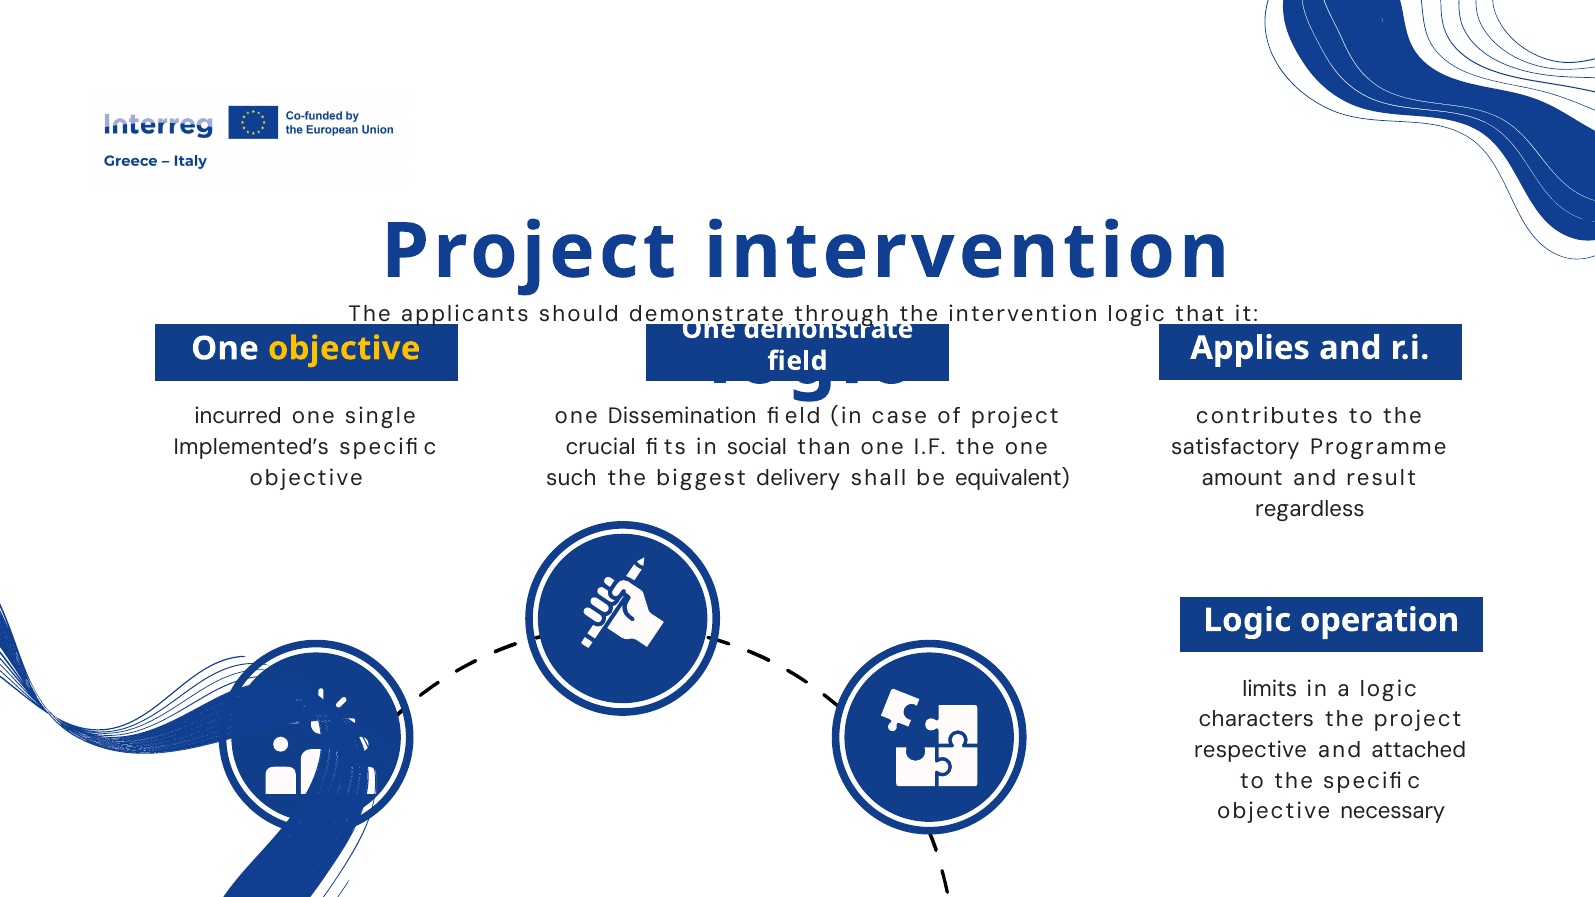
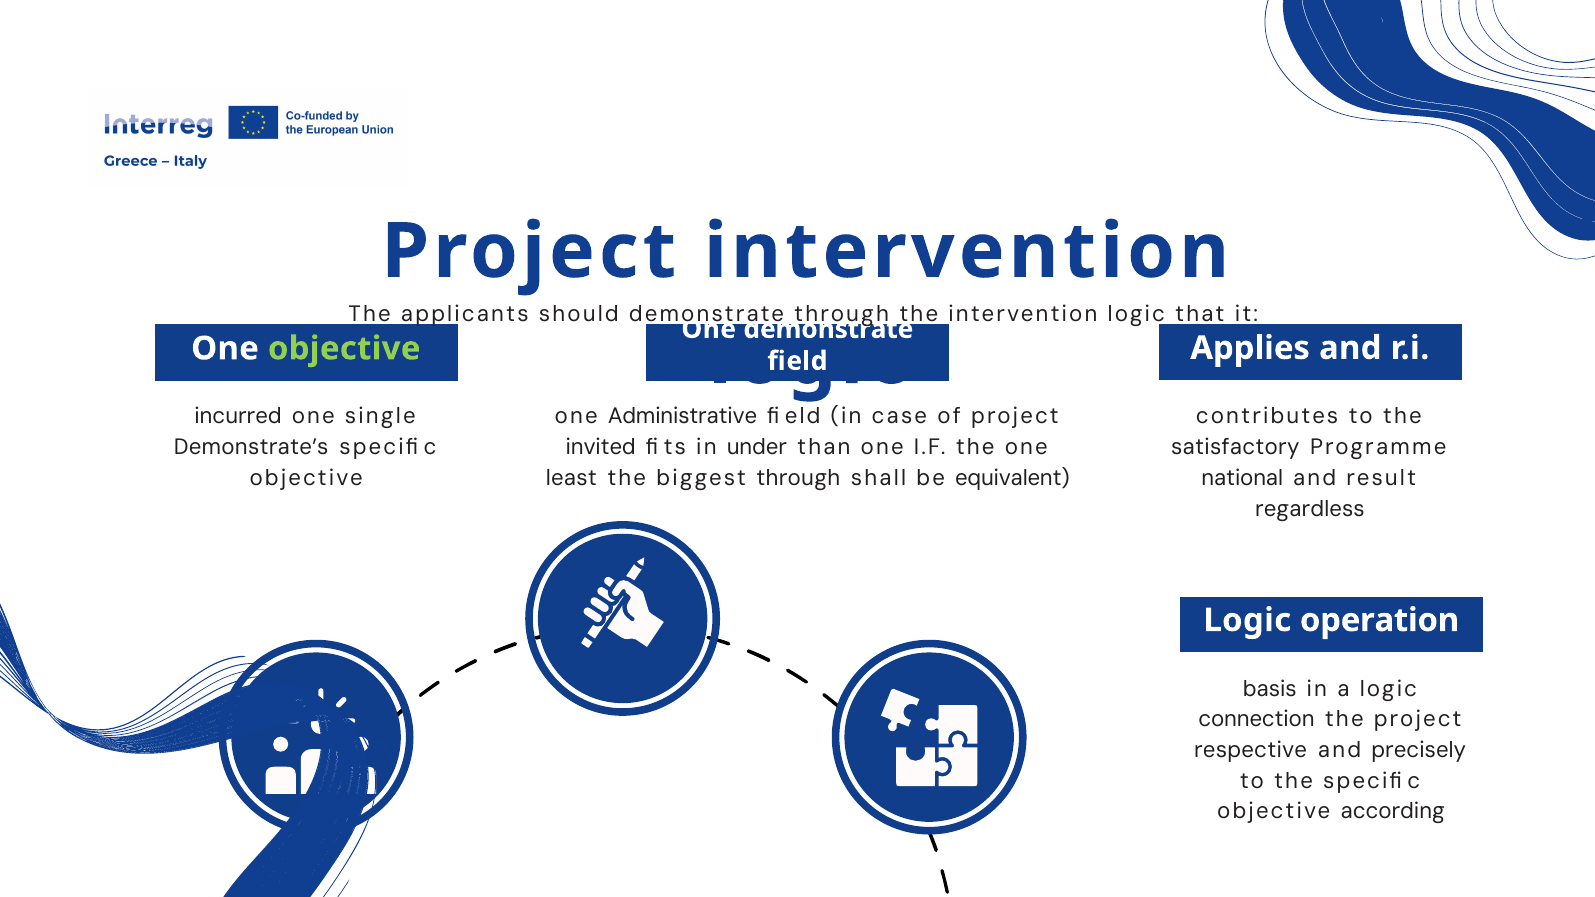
objective colour: yellow -> light green (344, 349)
Dissemination: Dissemination -> Administrative (682, 416)
crucial: crucial -> invited (601, 447)
social: social -> under (757, 447)
Implemented’s: Implemented’s -> Demonstrate’s (251, 447)
such: such -> least (571, 478)
biggest delivery: delivery -> through (798, 478)
amount: amount -> national (1242, 478)
limits: limits -> basis (1270, 689)
characters: characters -> connection (1257, 720)
attached: attached -> precisely (1419, 750)
necessary: necessary -> according (1393, 812)
